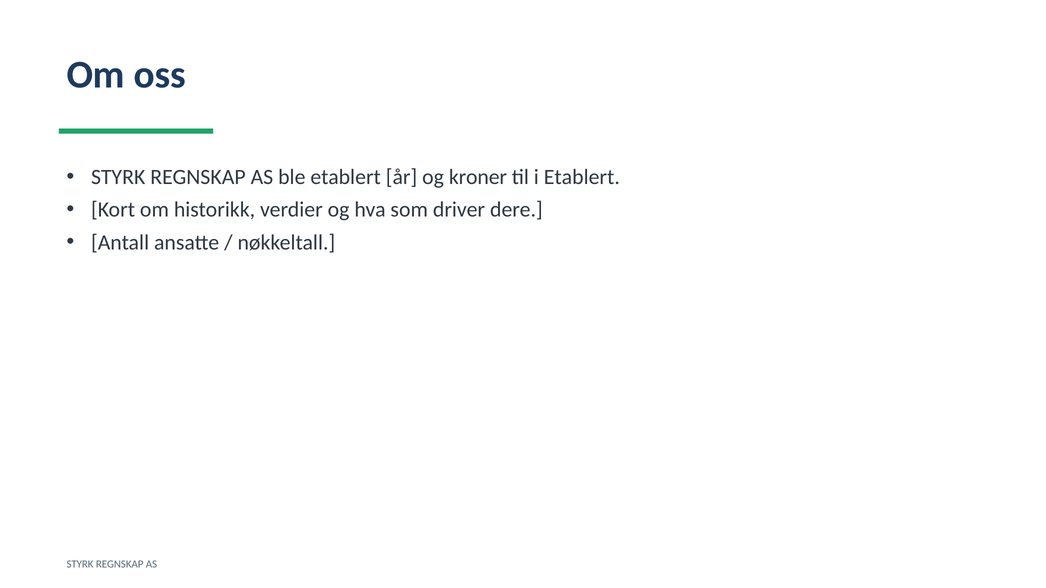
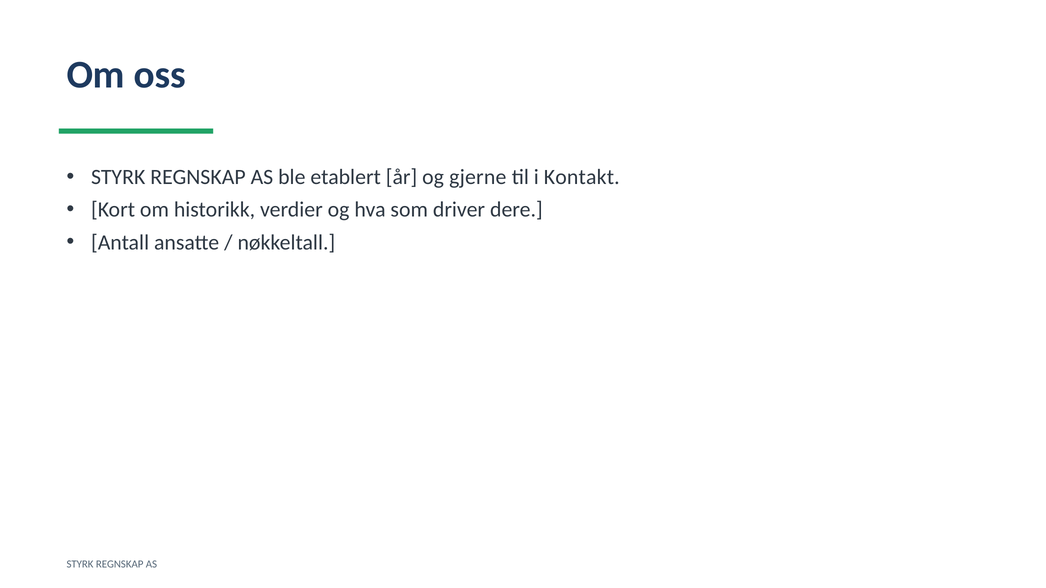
kroner: kroner -> gjerne (478, 177)
i Etablert: Etablert -> Kontakt (582, 177)
